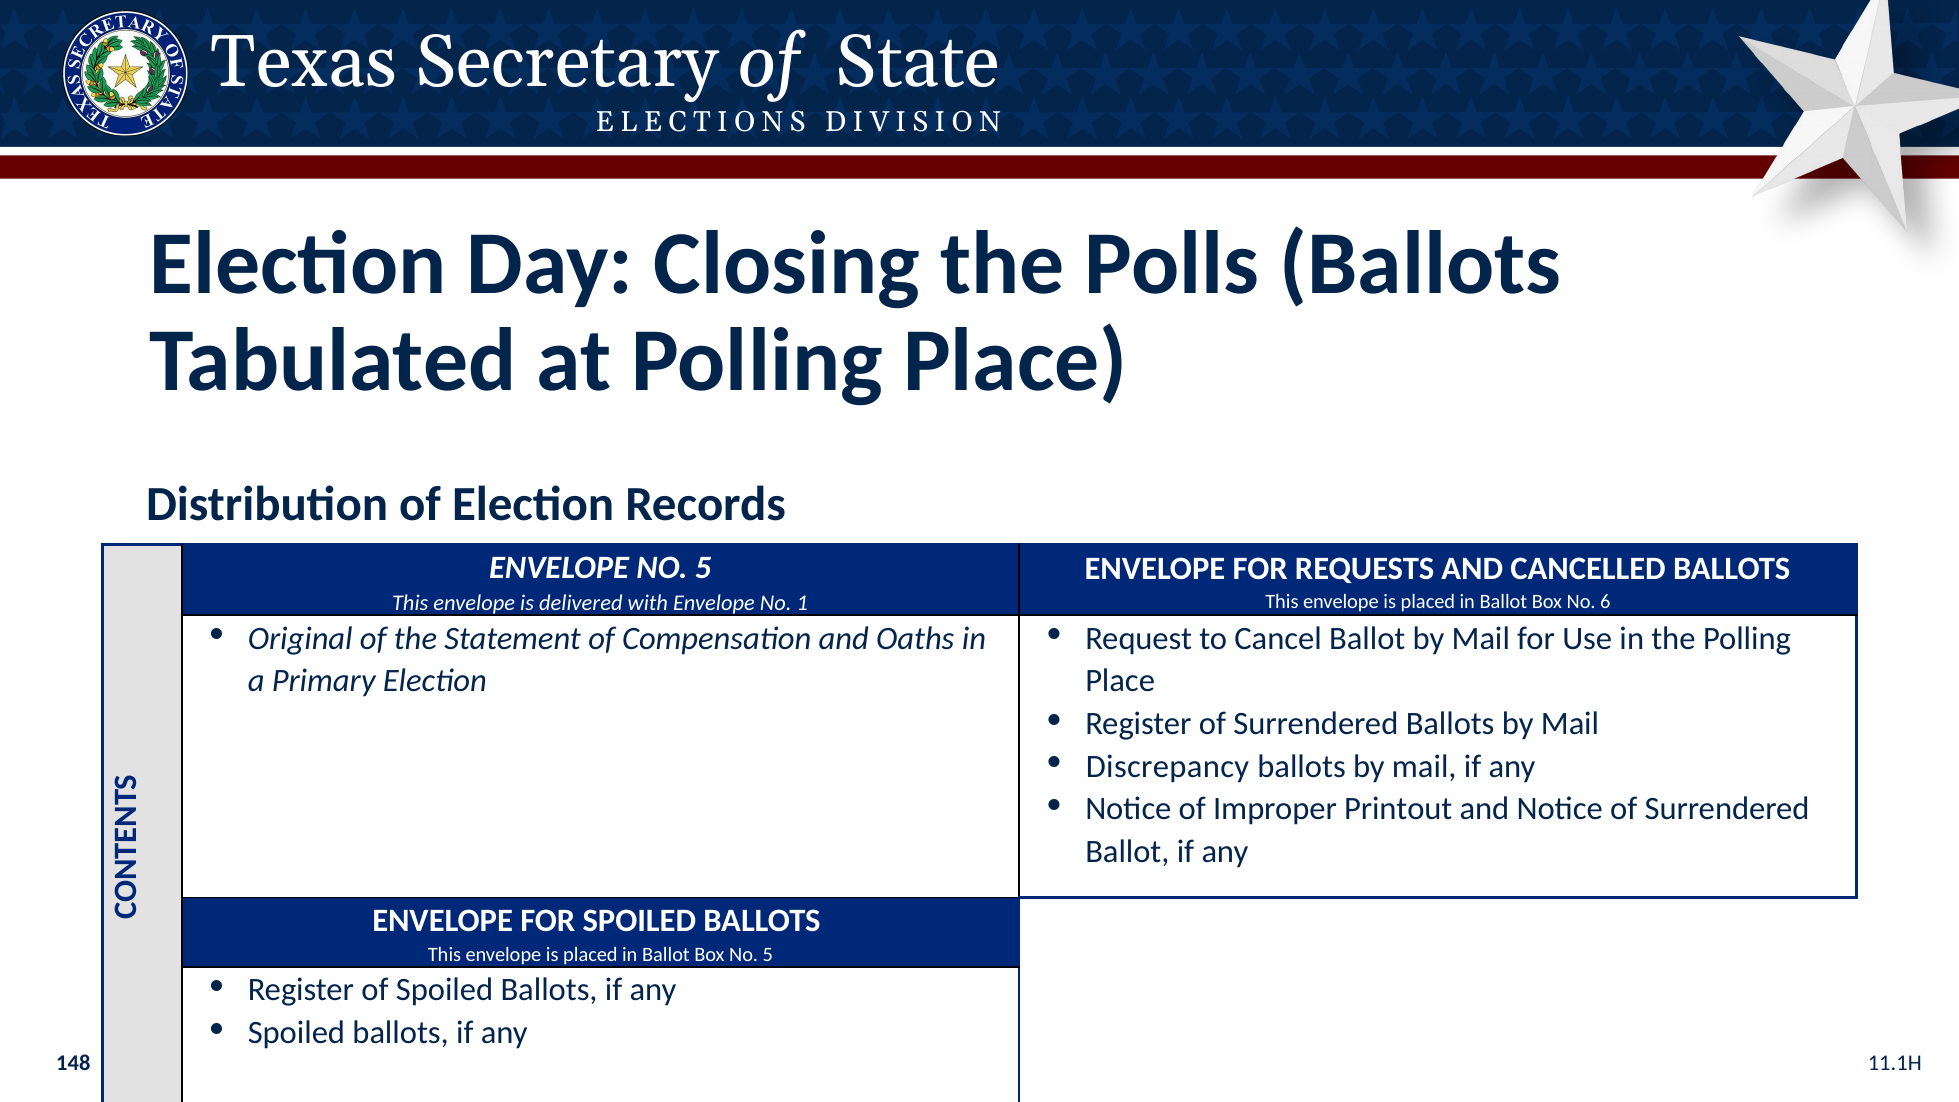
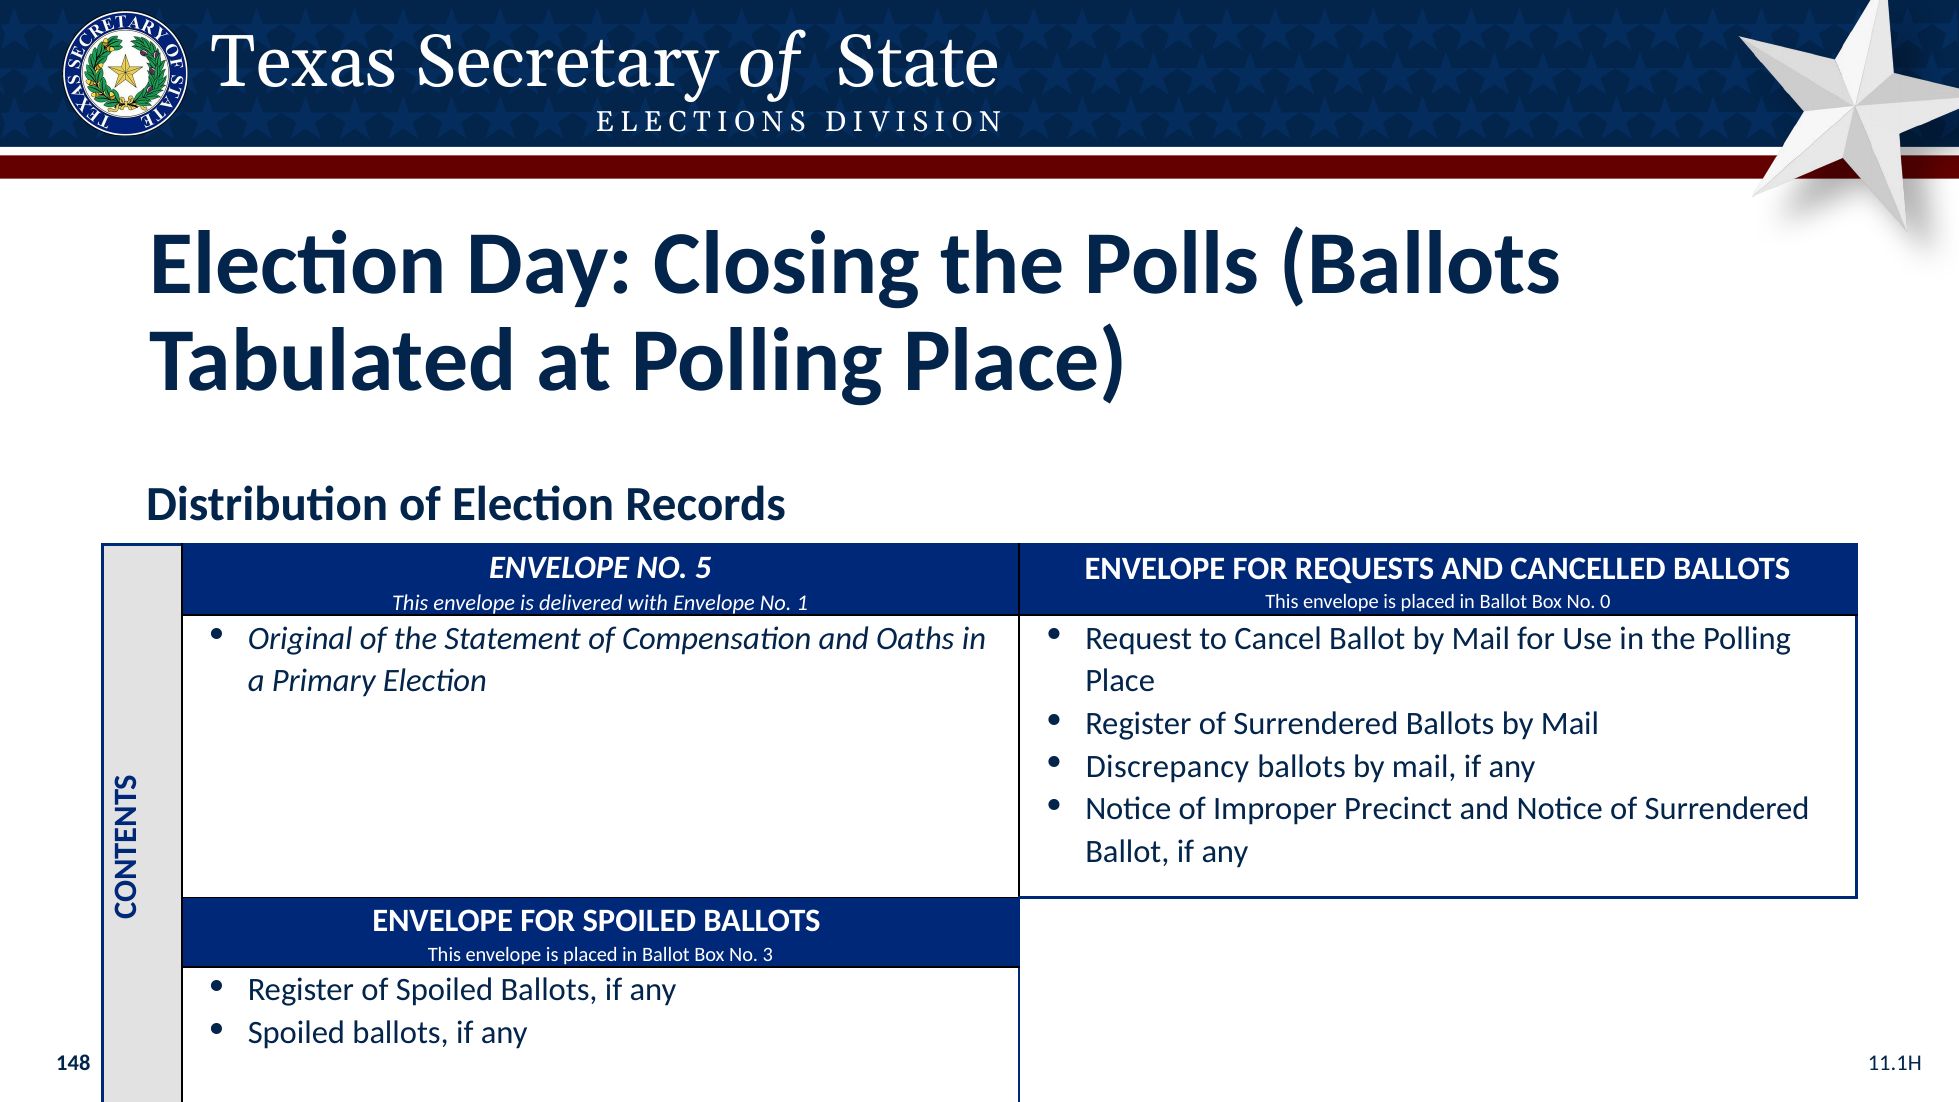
6: 6 -> 0 (1605, 602)
Printout: Printout -> Precinct (1398, 809)
Box No 5: 5 -> 3 (768, 954)
